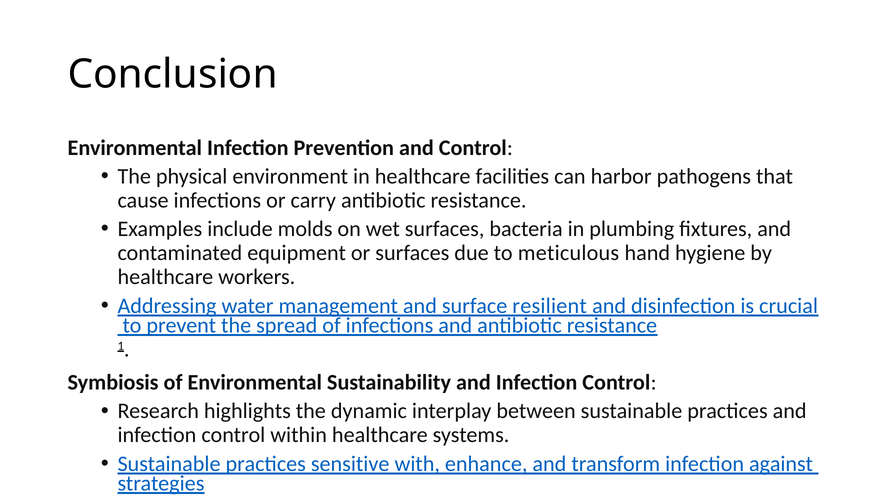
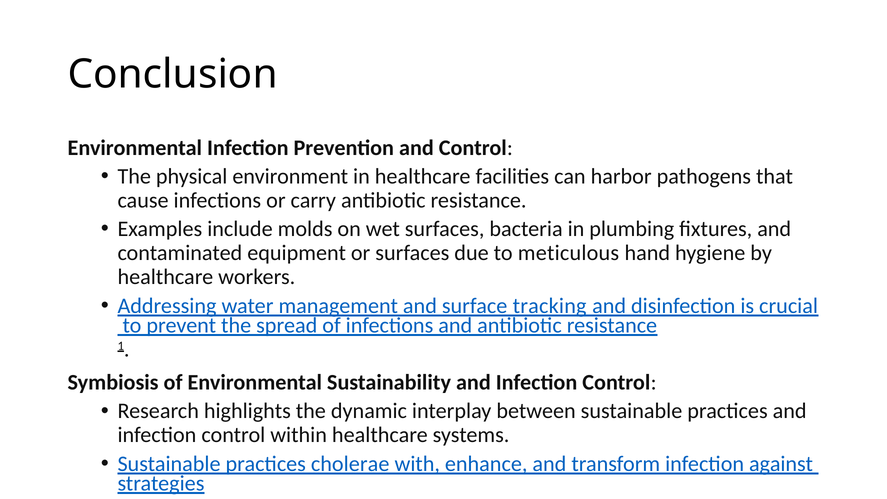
resilient: resilient -> tracking (550, 306)
sensitive: sensitive -> cholerae (350, 464)
